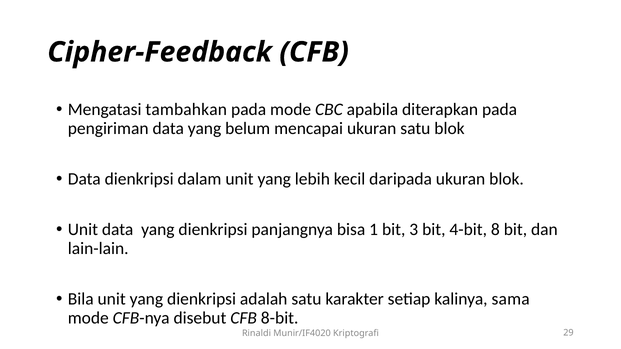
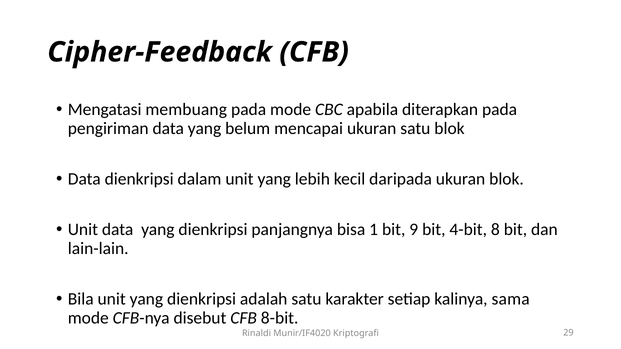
tambahkan: tambahkan -> membuang (186, 110)
3: 3 -> 9 (414, 230)
